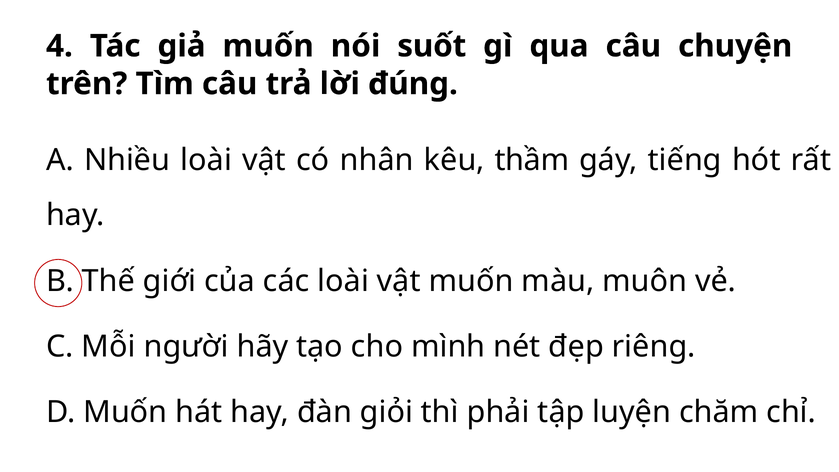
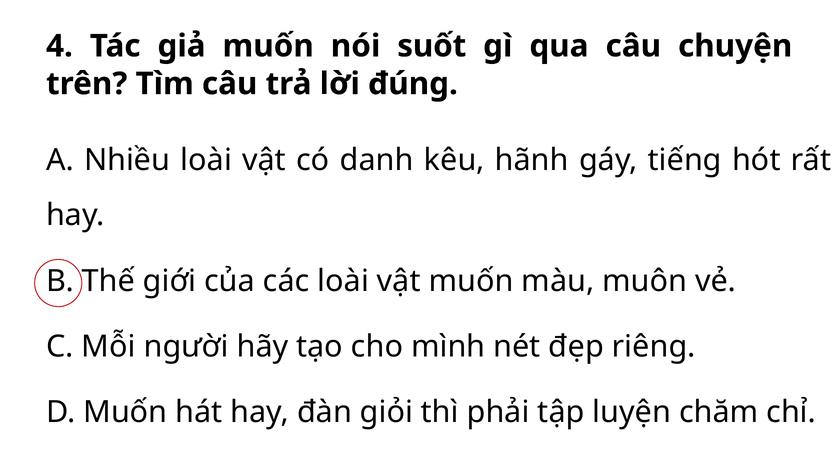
nhân: nhân -> danh (377, 160)
thầm: thầm -> hãnh (532, 160)
